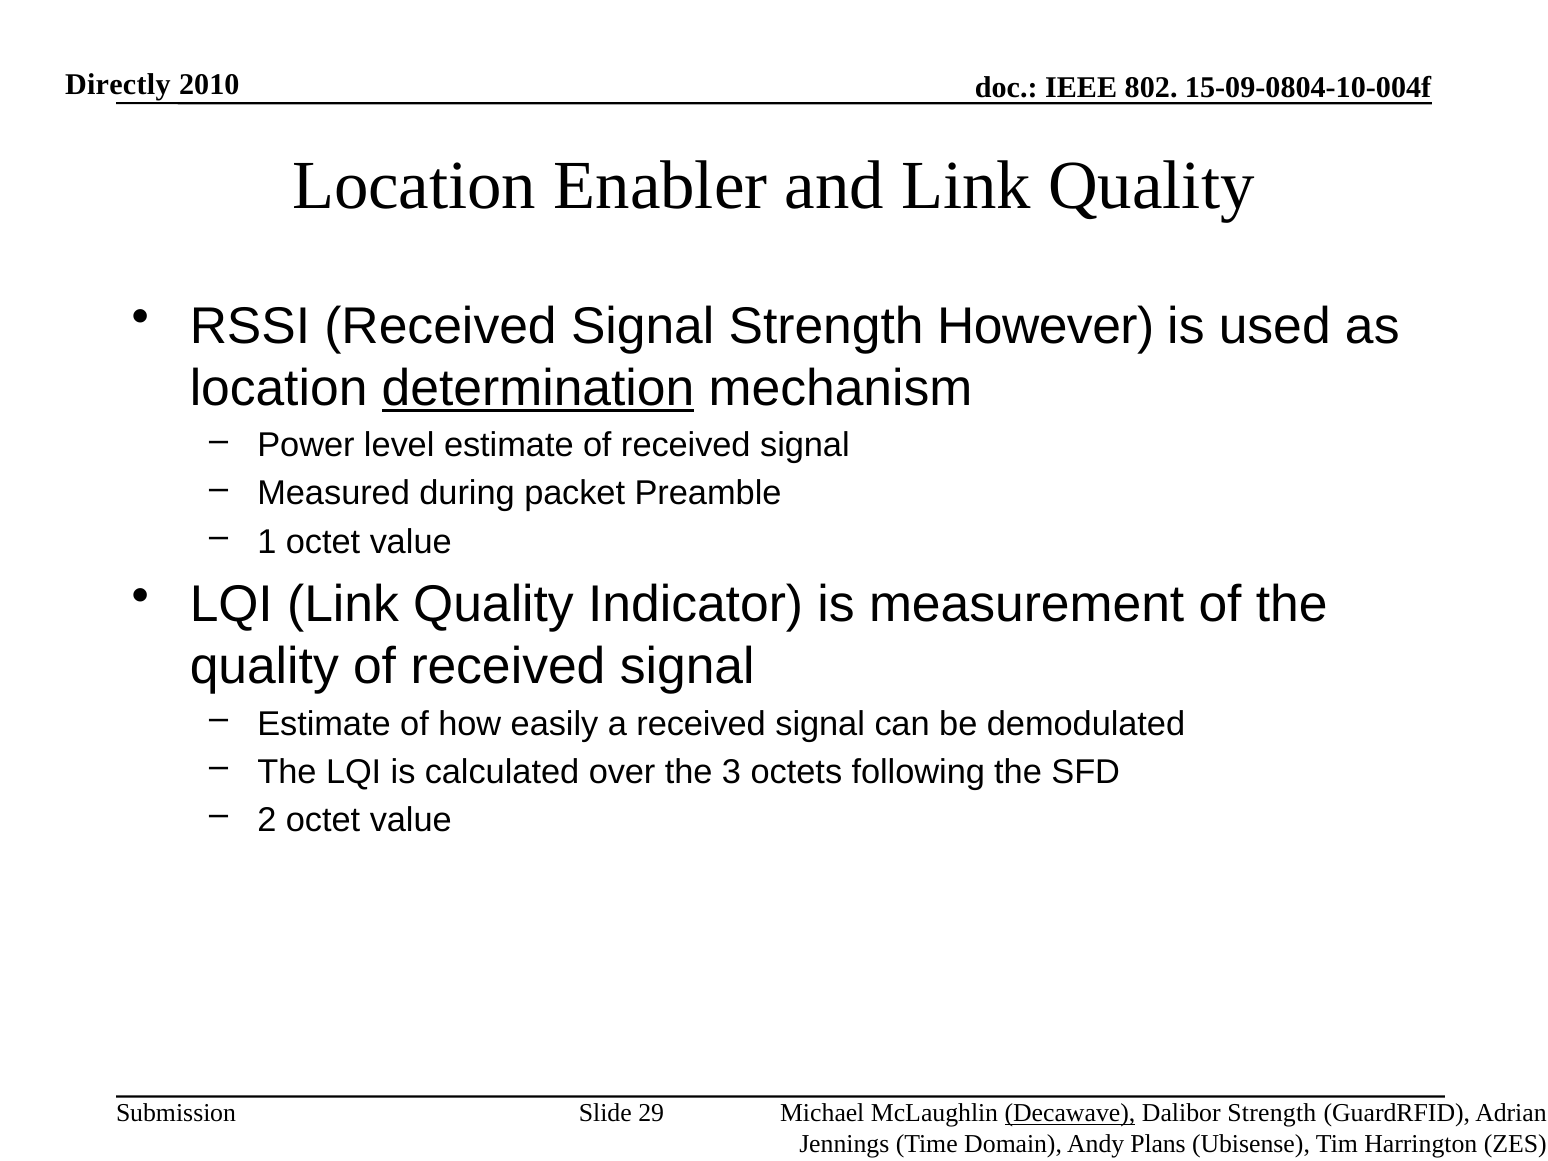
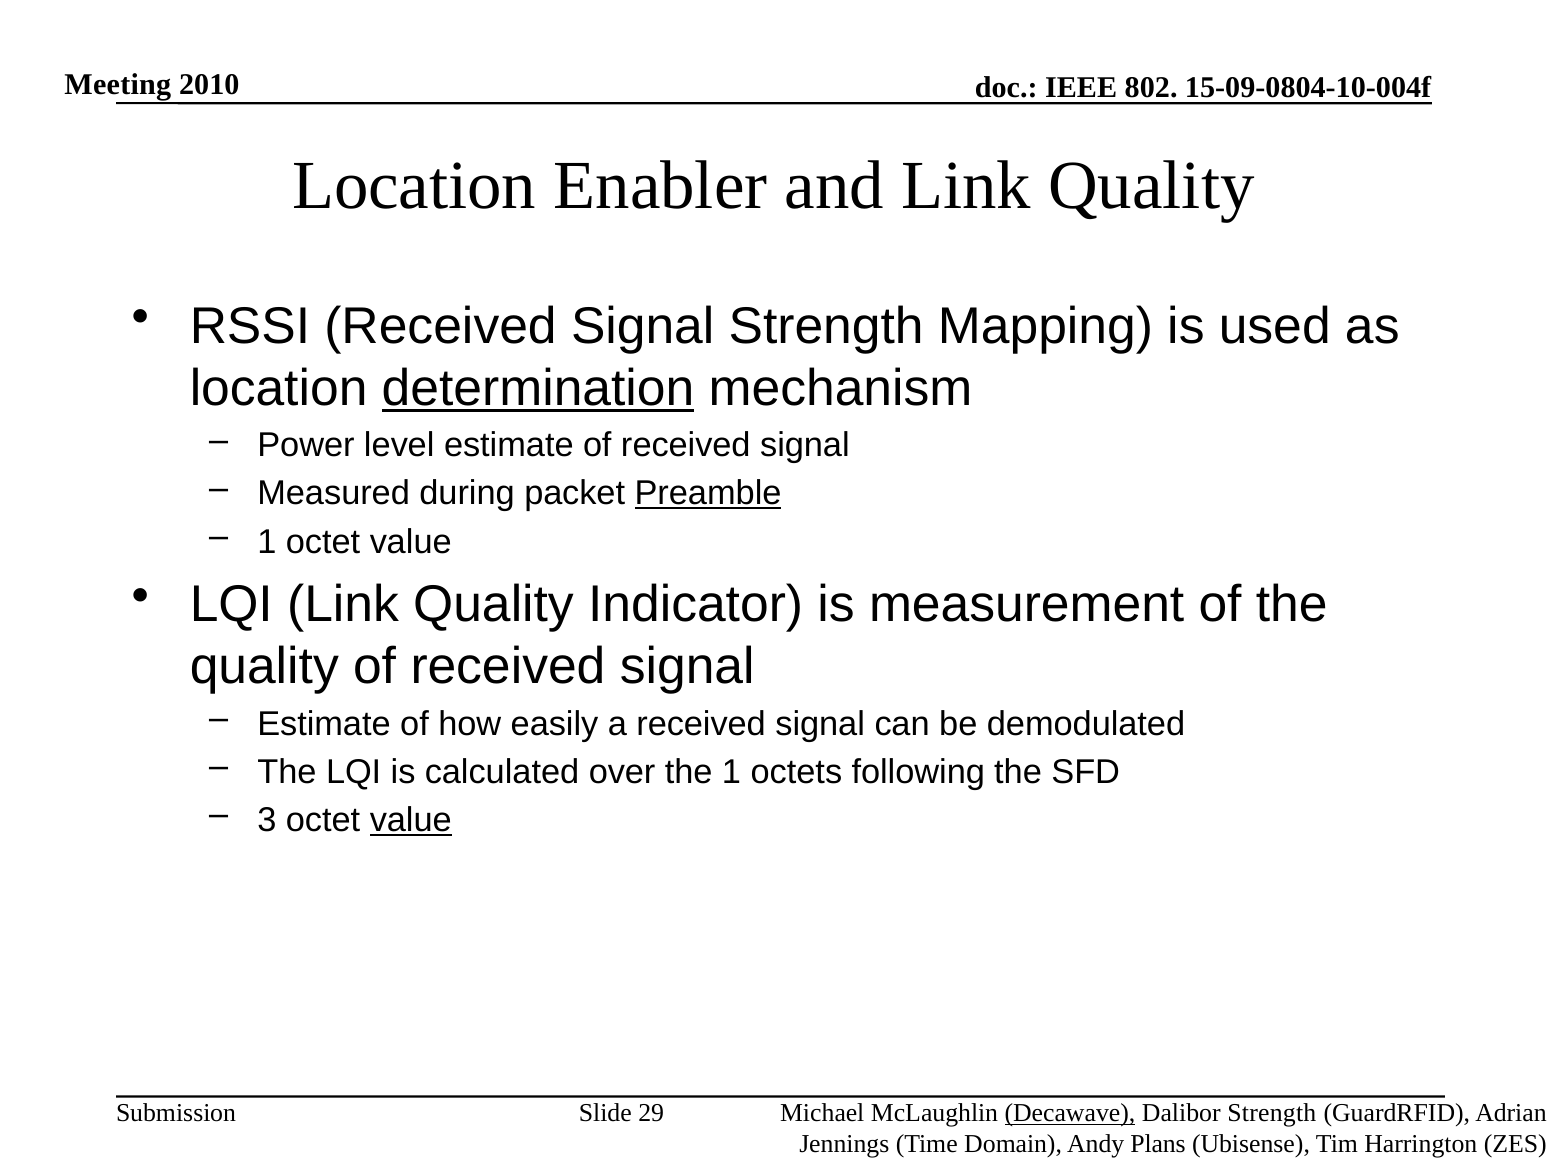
Directly: Directly -> Meeting (118, 85)
However: However -> Mapping (1045, 326)
Preamble underline: none -> present (708, 494)
the 3: 3 -> 1 (732, 772)
2: 2 -> 3 (267, 820)
value underline: none -> present (411, 820)
